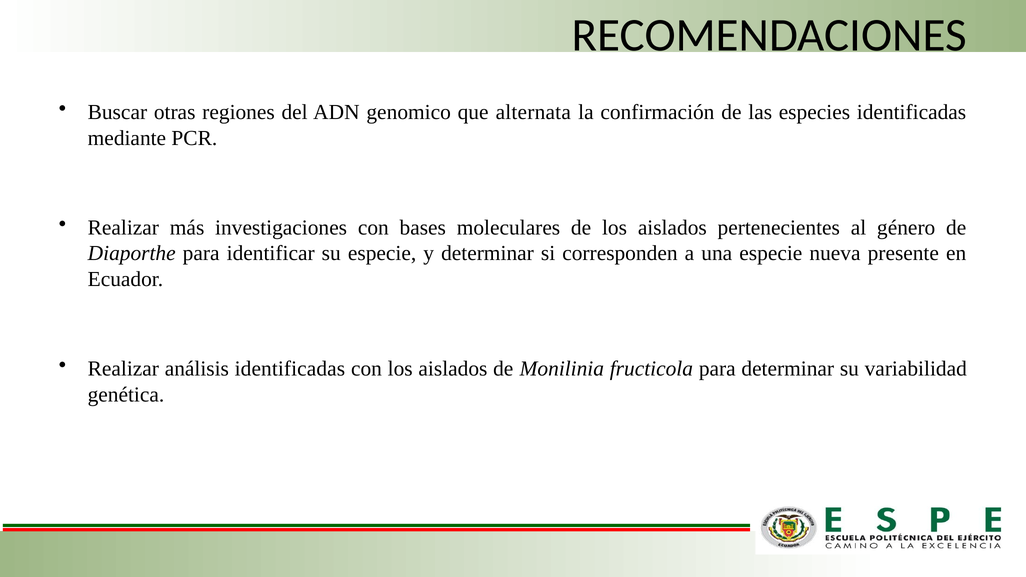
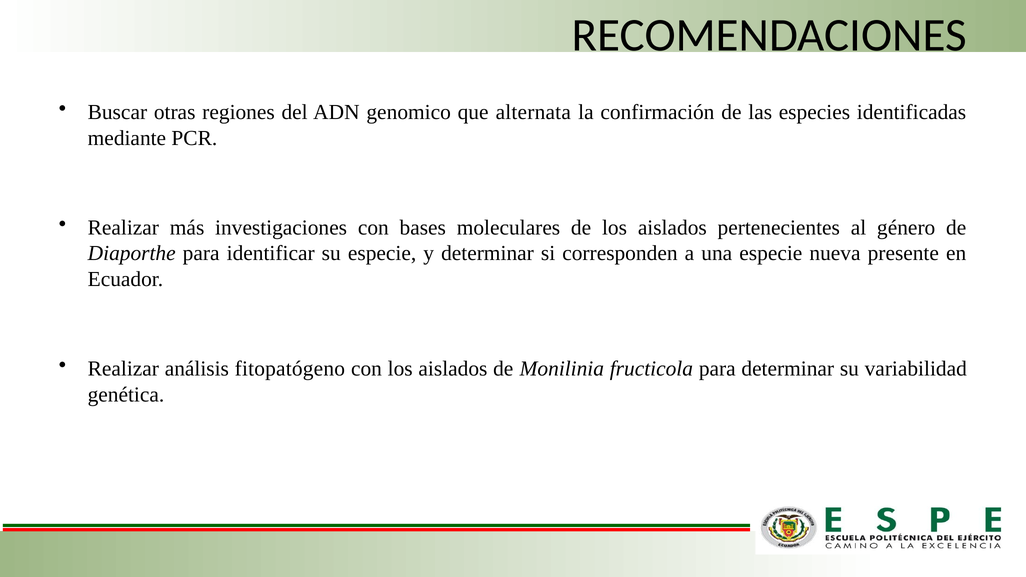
análisis identificadas: identificadas -> fitopatógeno (290, 369)
